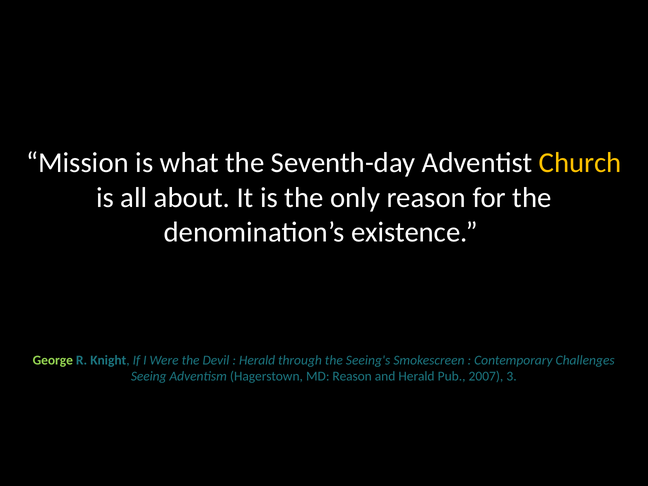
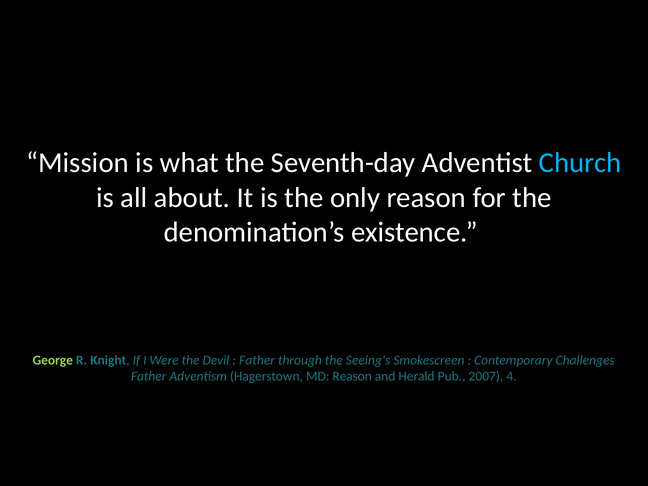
Church colour: yellow -> light blue (580, 163)
Herald: Herald -> Father (257, 360)
Seeing: Seeing -> Father (149, 376)
3: 3 -> 4 (512, 376)
